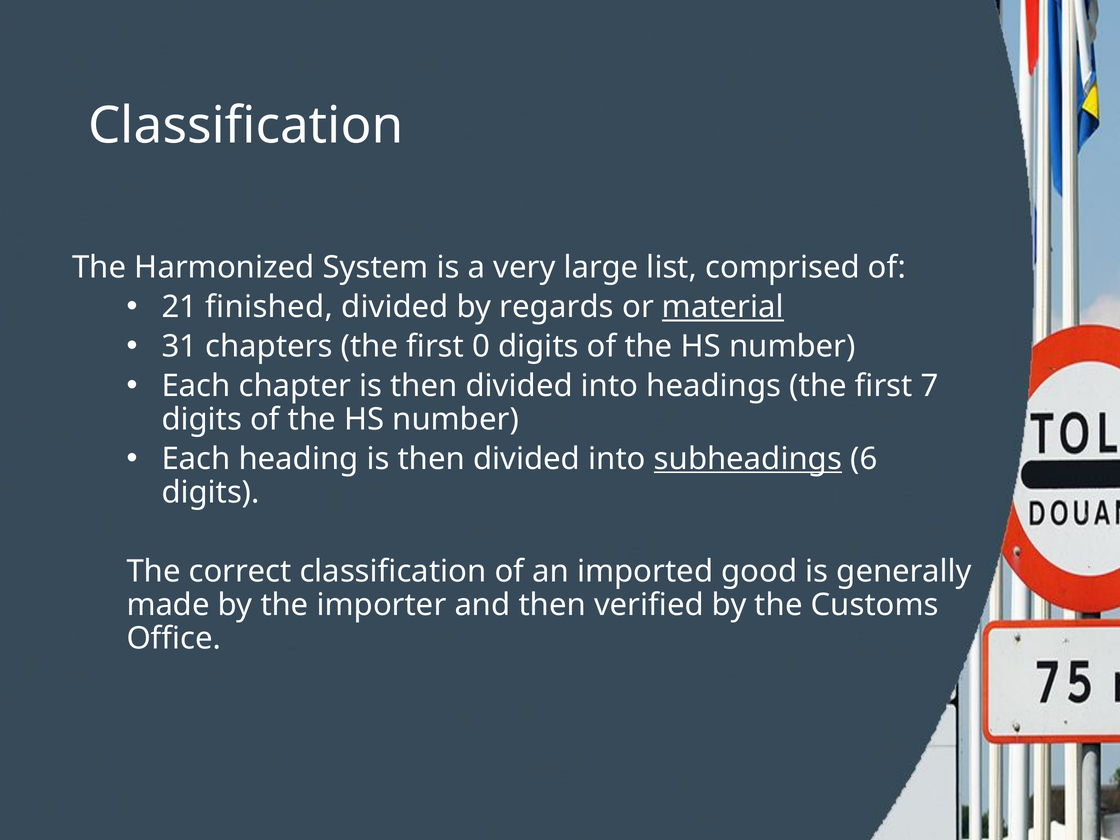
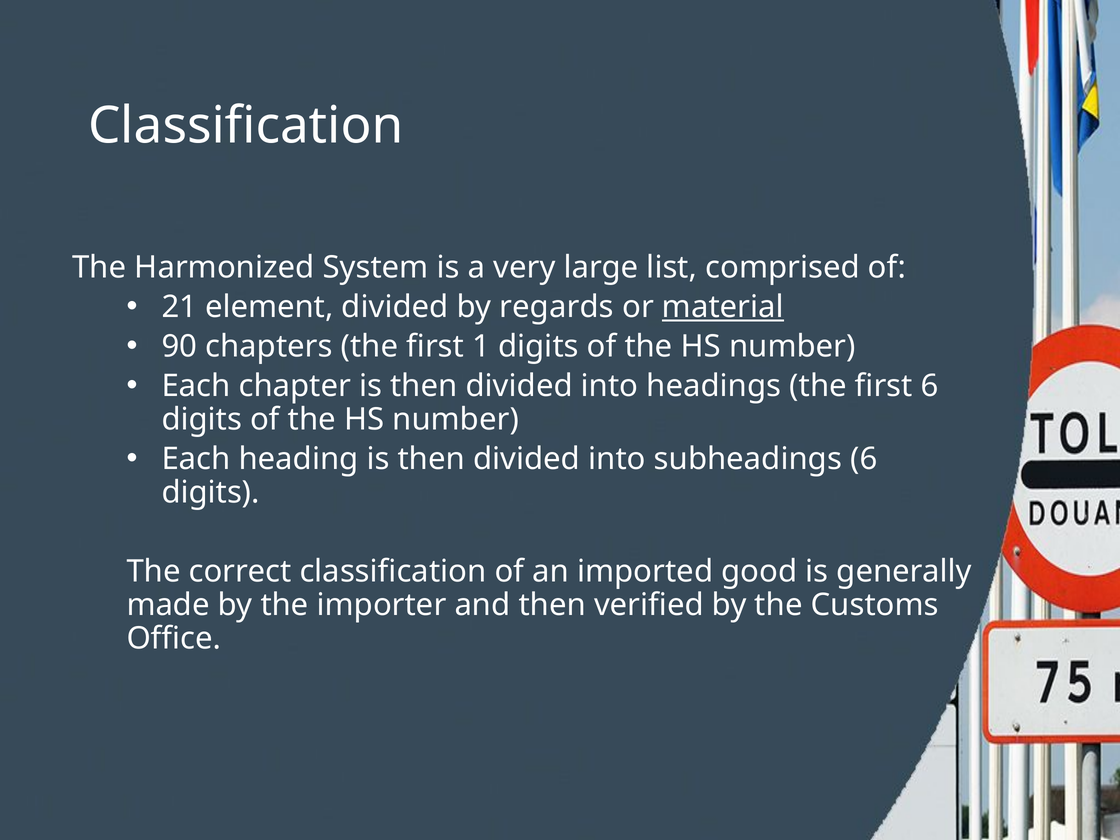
finished: finished -> element (269, 307)
31: 31 -> 90 (179, 346)
0: 0 -> 1 (481, 346)
first 7: 7 -> 6 (930, 386)
subheadings underline: present -> none (748, 459)
